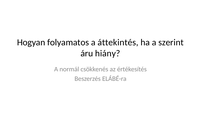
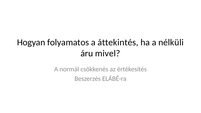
szerint: szerint -> nélküli (171, 42)
hiány: hiány -> mivel (108, 53)
